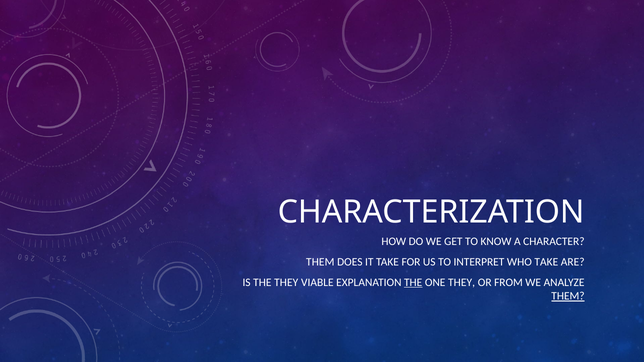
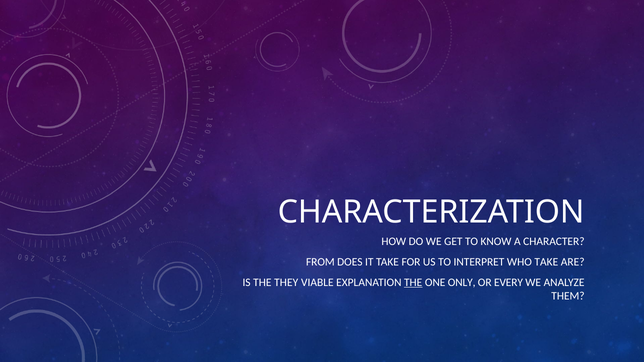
THEM: THEM -> FROM (320, 262)
ONE THEY: THEY -> ONLY (462, 283)
FROM: FROM -> EVERY (508, 283)
THEM underline: present -> none (568, 296)
